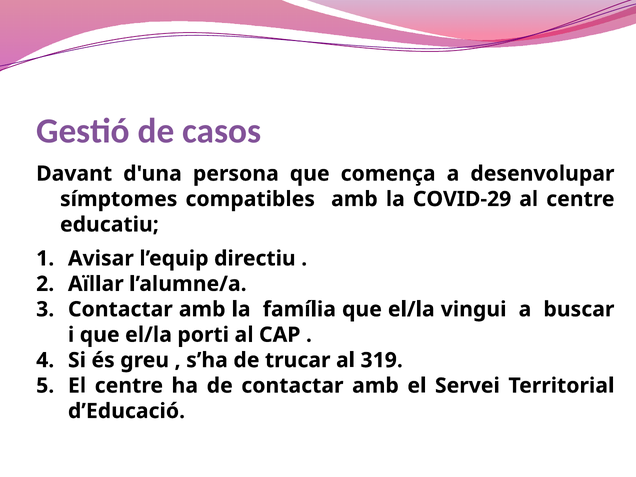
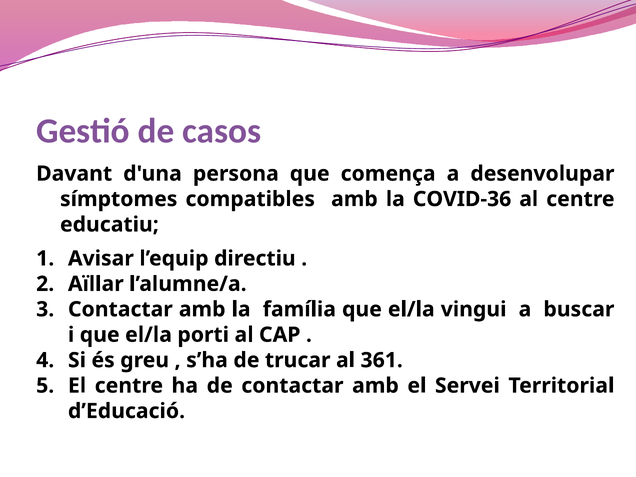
COVID-29: COVID-29 -> COVID-36 (462, 199)
319: 319 -> 361 (382, 360)
